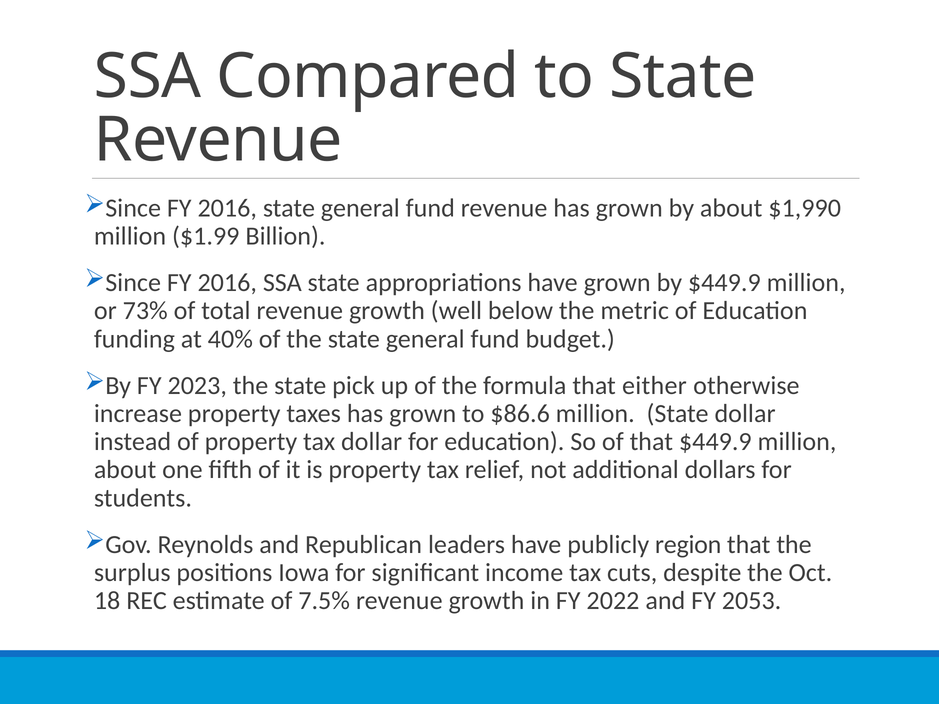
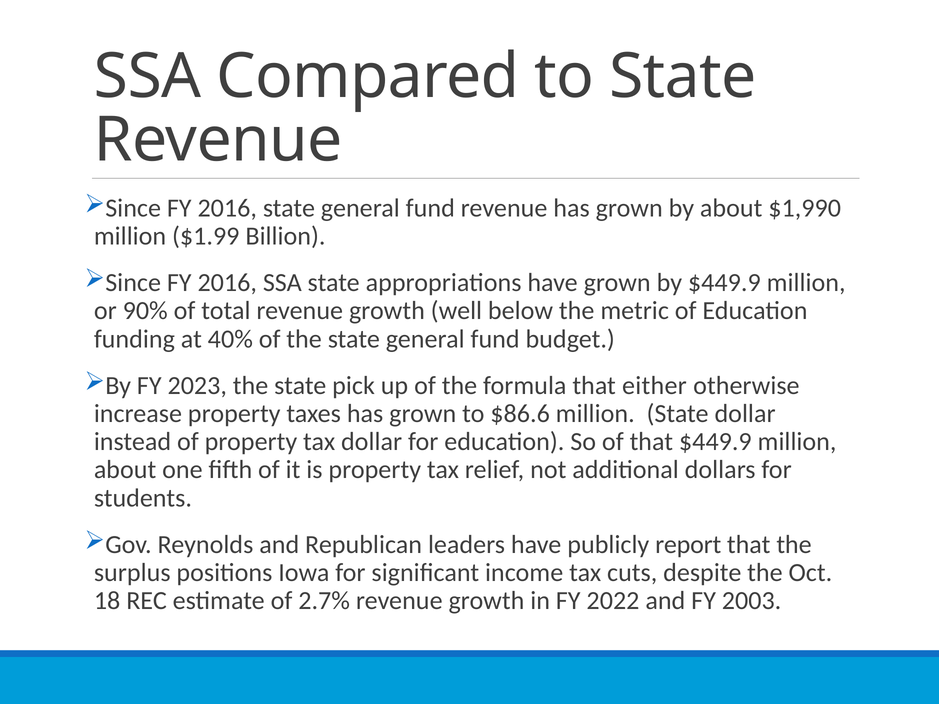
73%: 73% -> 90% (145, 311)
region: region -> report (688, 545)
7.5%: 7.5% -> 2.7% (324, 601)
2053: 2053 -> 2003 (752, 601)
